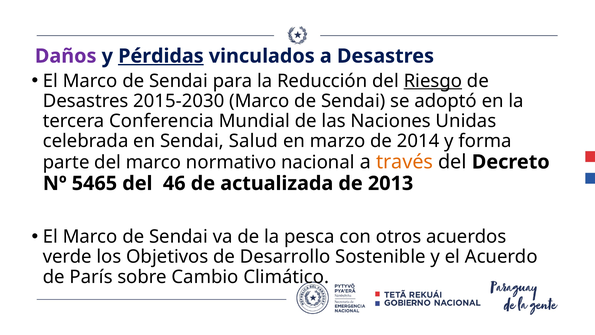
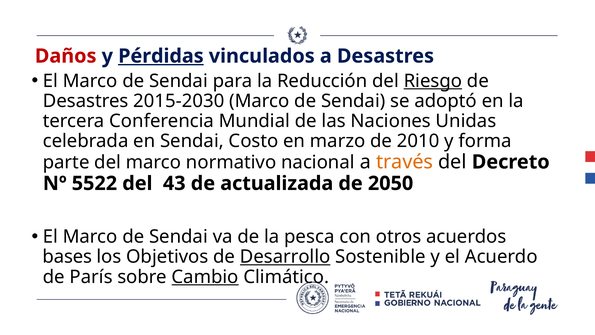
Daños colour: purple -> red (66, 56)
Salud: Salud -> Costo (253, 141)
2014: 2014 -> 2010 (418, 141)
5465: 5465 -> 5522 (94, 183)
46: 46 -> 43 (174, 183)
2013: 2013 -> 2050 (391, 183)
verde: verde -> bases (67, 257)
Desarrollo underline: none -> present (285, 257)
Cambio underline: none -> present (205, 277)
